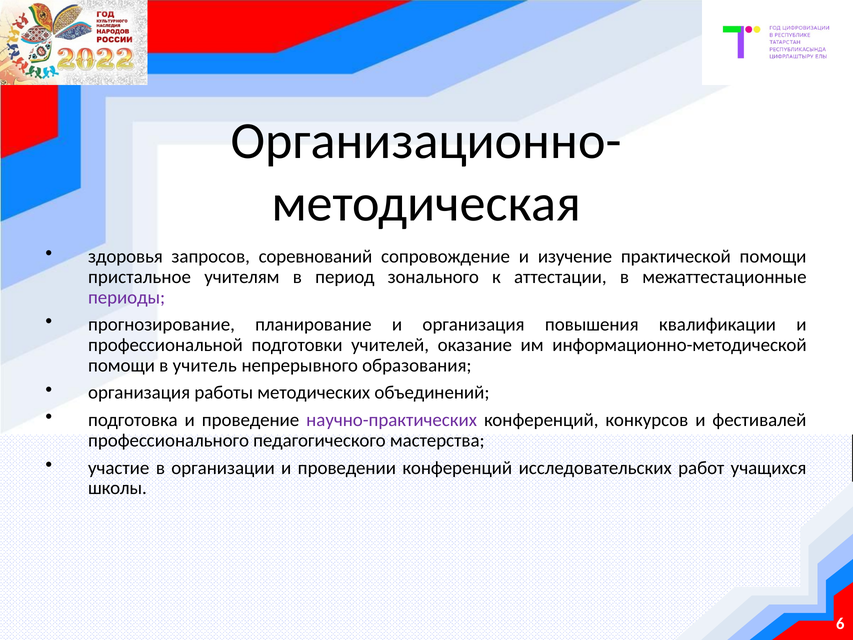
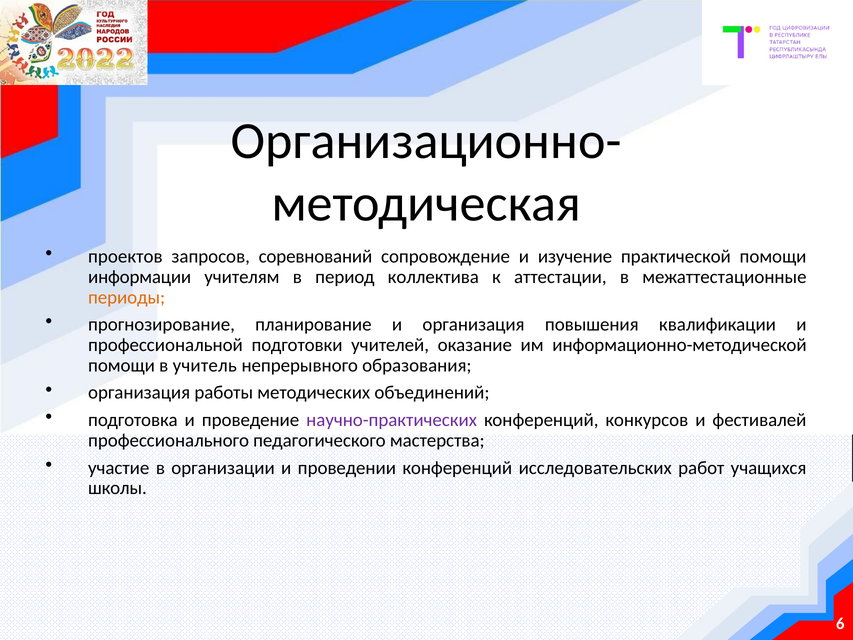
здоровья: здоровья -> проектов (125, 256)
пристальное: пристальное -> информации (140, 277)
зонального: зонального -> коллектива (433, 277)
периоды colour: purple -> orange (127, 297)
